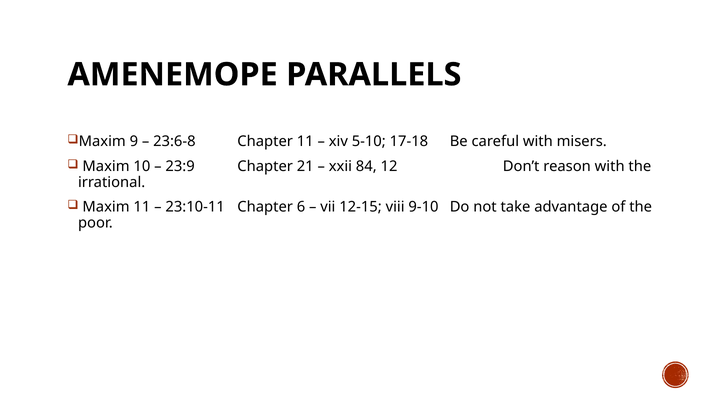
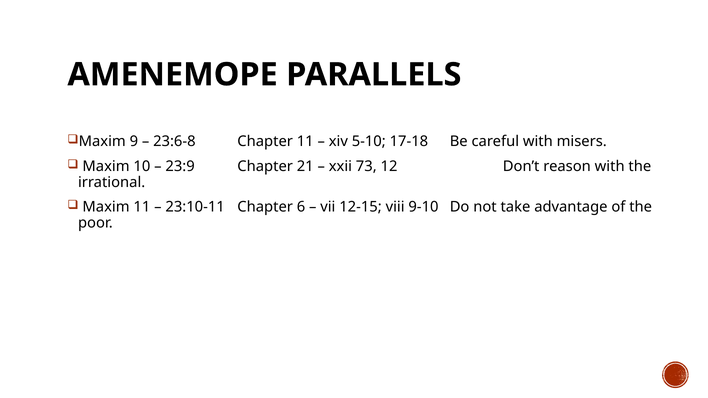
84: 84 -> 73 (366, 166)
